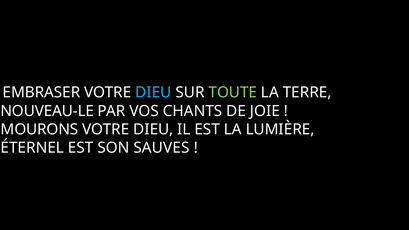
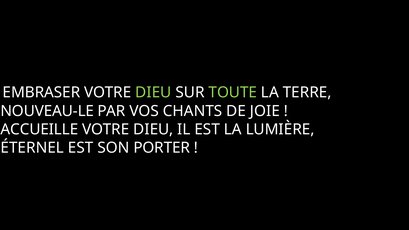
DIEU colour: light blue -> light green (153, 93)
MOURONS: MOURONS -> ACCUEILLE (39, 129)
SAUVES: SAUVES -> PORTER (162, 148)
